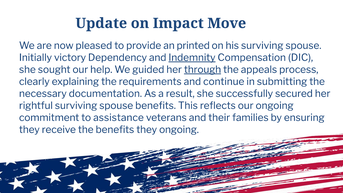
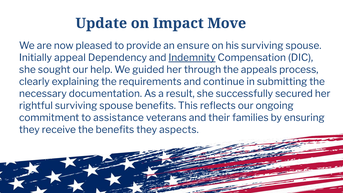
printed: printed -> ensure (193, 46)
victory: victory -> appeal (70, 58)
through underline: present -> none (203, 70)
they ongoing: ongoing -> aspects (179, 130)
